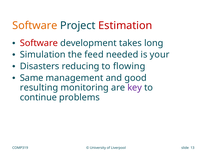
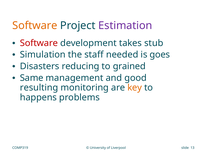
Estimation colour: red -> purple (125, 26)
long: long -> stub (154, 43)
feed: feed -> staff (94, 55)
your: your -> goes (160, 55)
flowing: flowing -> grained (129, 67)
key colour: purple -> orange (135, 88)
continue: continue -> happens (38, 98)
